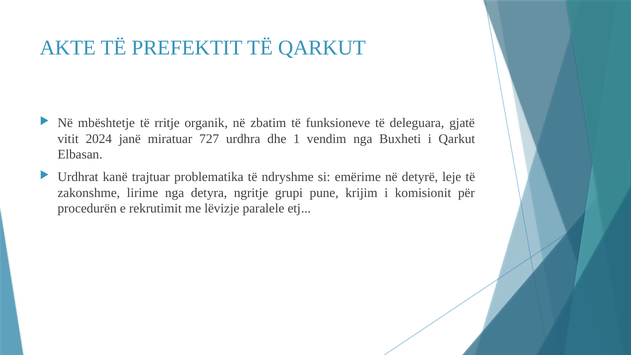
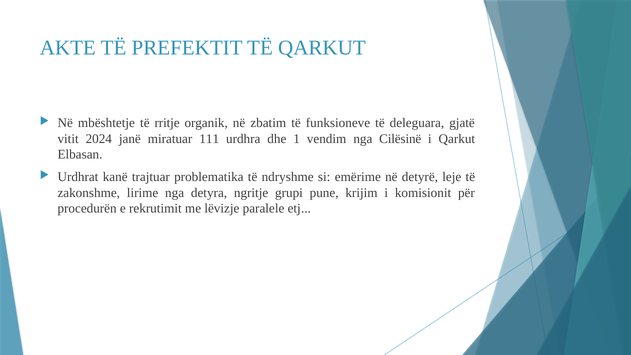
727: 727 -> 111 (209, 139)
Buxheti: Buxheti -> Cilësinë (400, 139)
